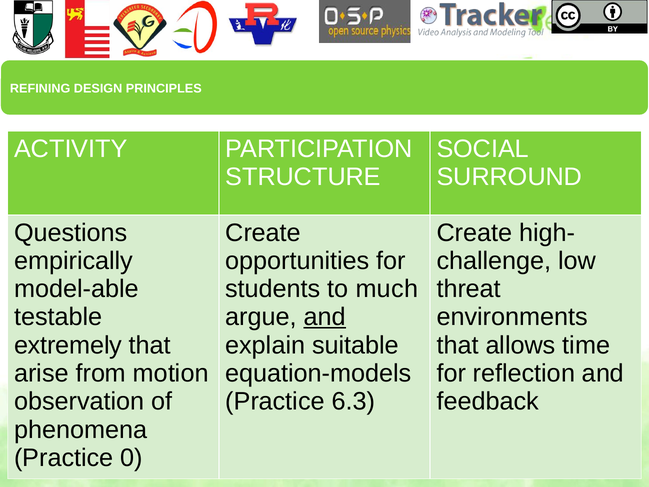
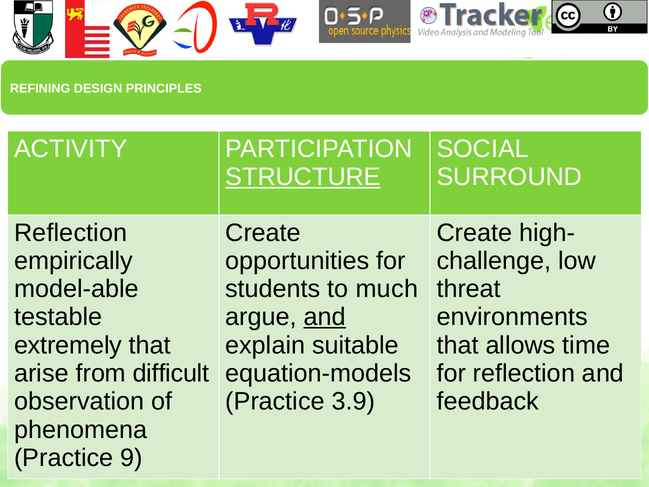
STRUCTURE underline: none -> present (303, 177)
Questions: Questions -> Reflection (71, 233)
motion: motion -> difficult (171, 373)
6.3: 6.3 -> 3.9 (353, 401)
0: 0 -> 9 (132, 458)
